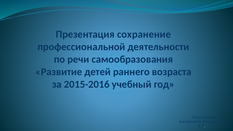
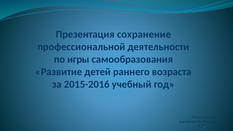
речи: речи -> игры (78, 59)
